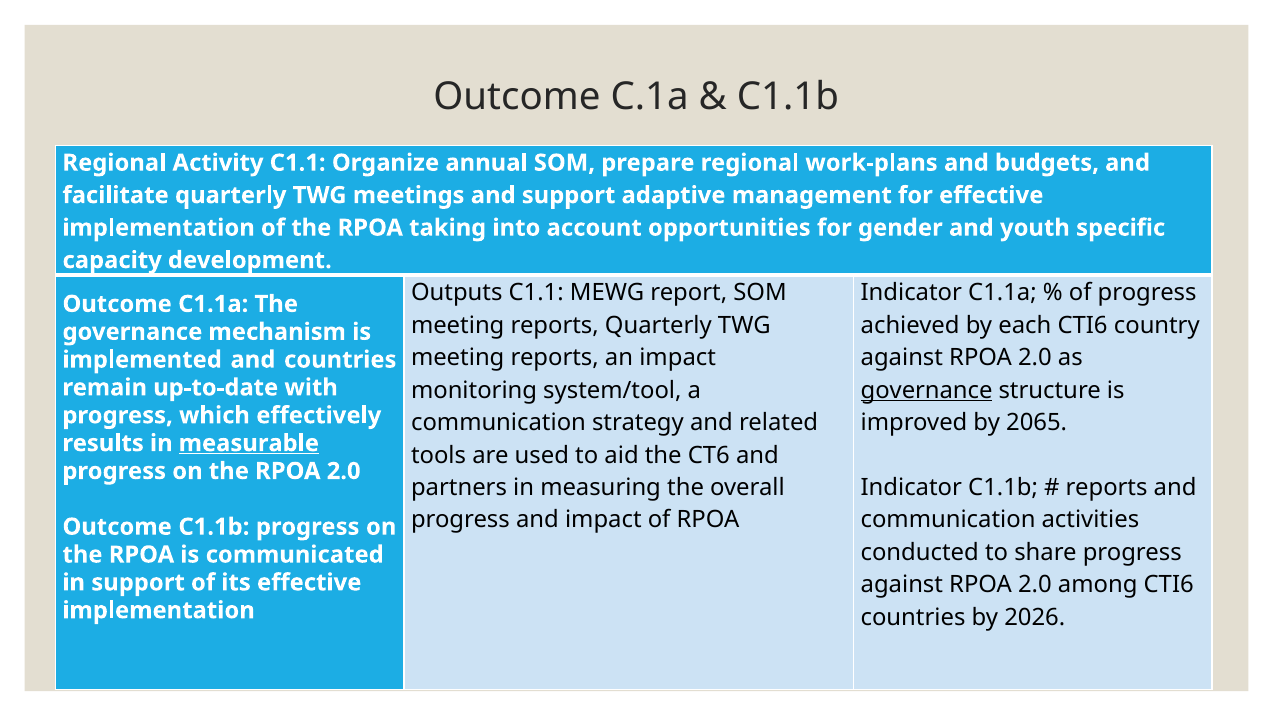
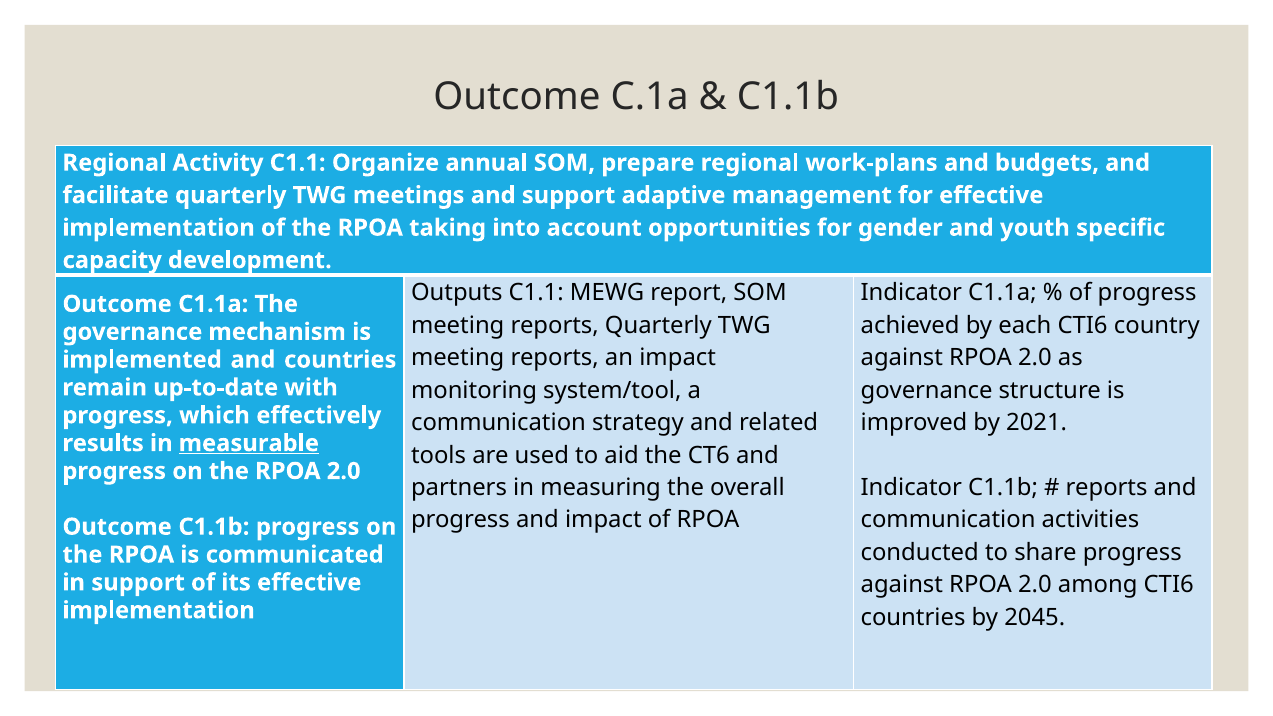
governance underline: present -> none (927, 390)
2065: 2065 -> 2021 (1037, 423)
2026: 2026 -> 2045 (1035, 618)
